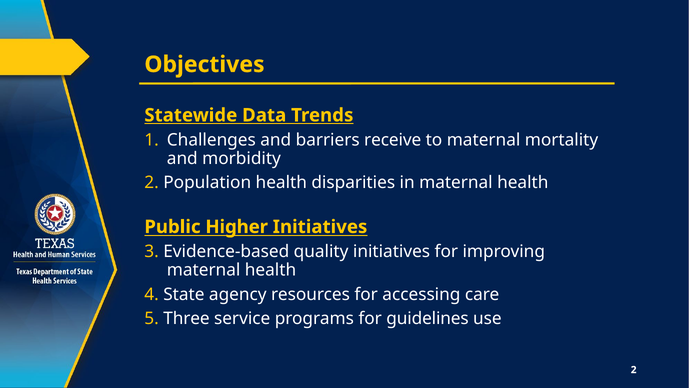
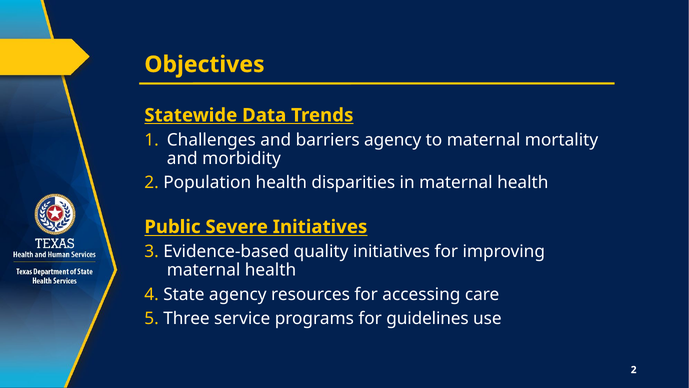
barriers receive: receive -> agency (393, 140)
Higher: Higher -> Severe (237, 227)
